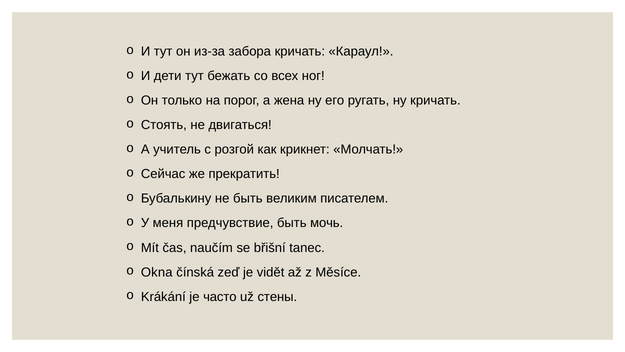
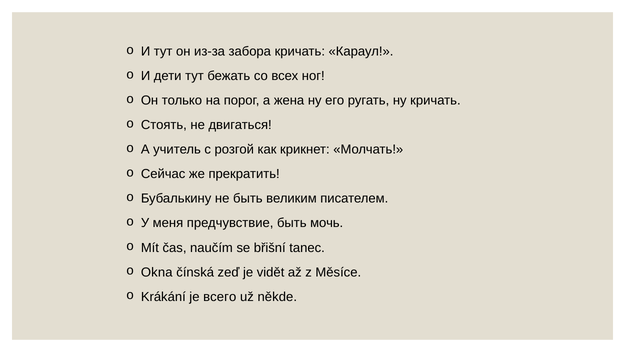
часто: часто -> всего (220, 296)
стены: стены -> někde (277, 296)
